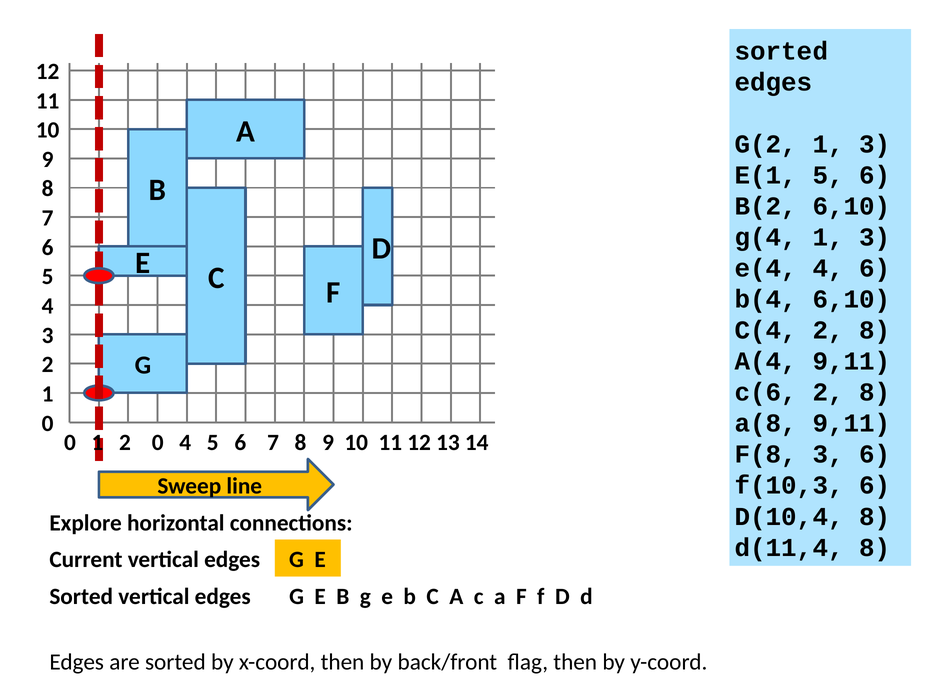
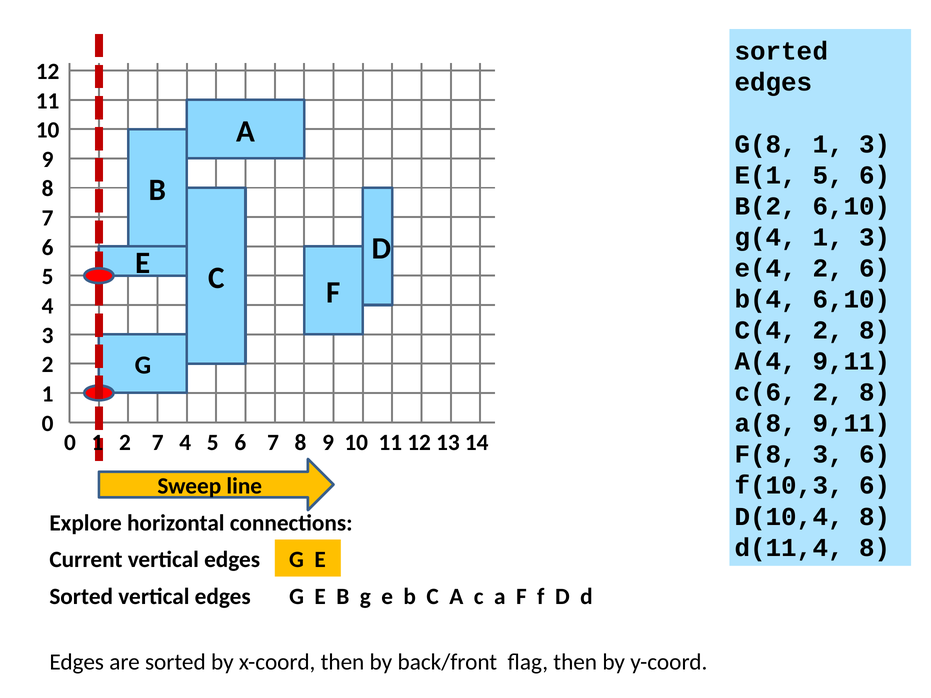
G(2: G(2 -> G(8 (766, 144)
e(4 4: 4 -> 2 (828, 268)
2 0: 0 -> 7 (158, 443)
